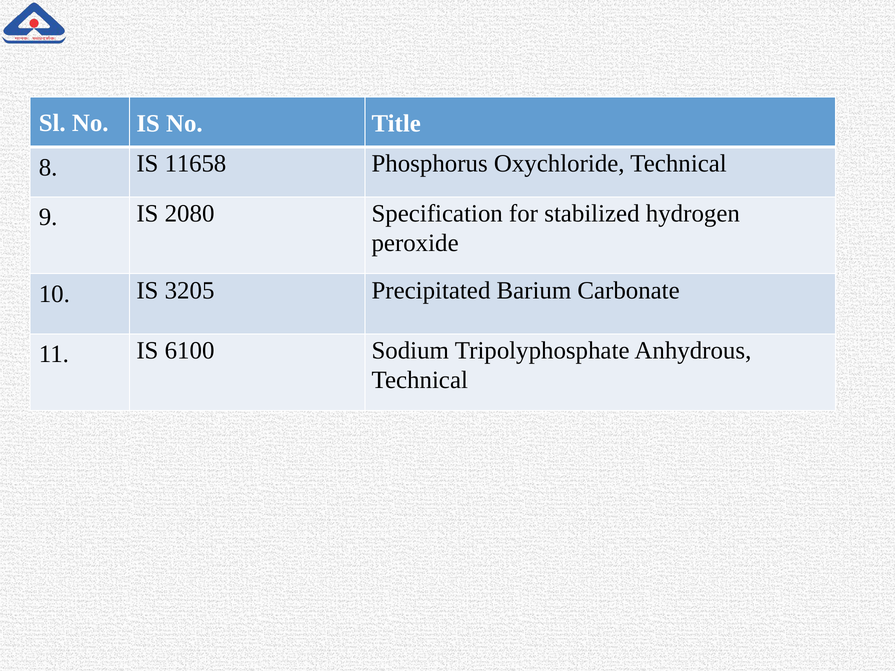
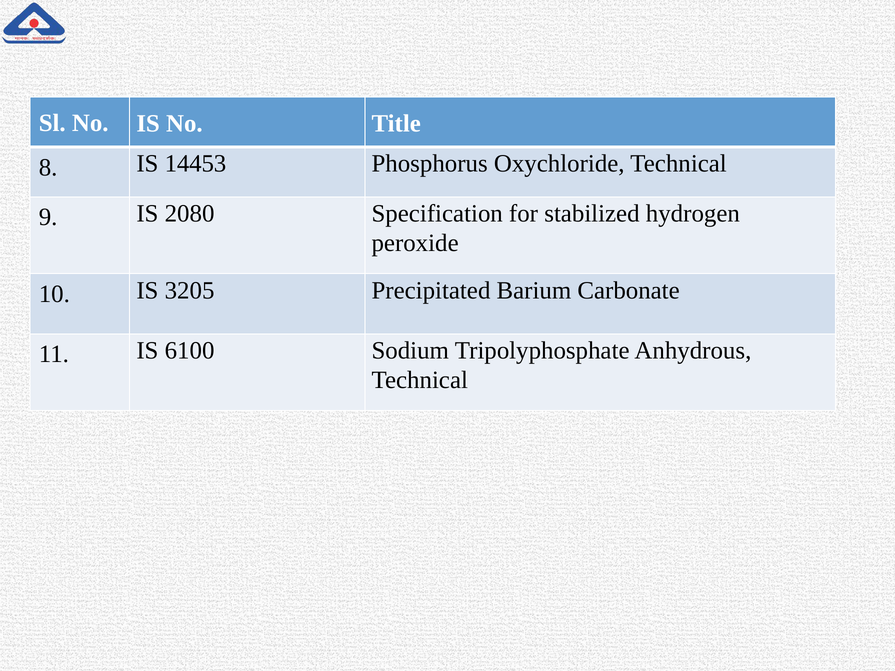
11658: 11658 -> 14453 (195, 164)
